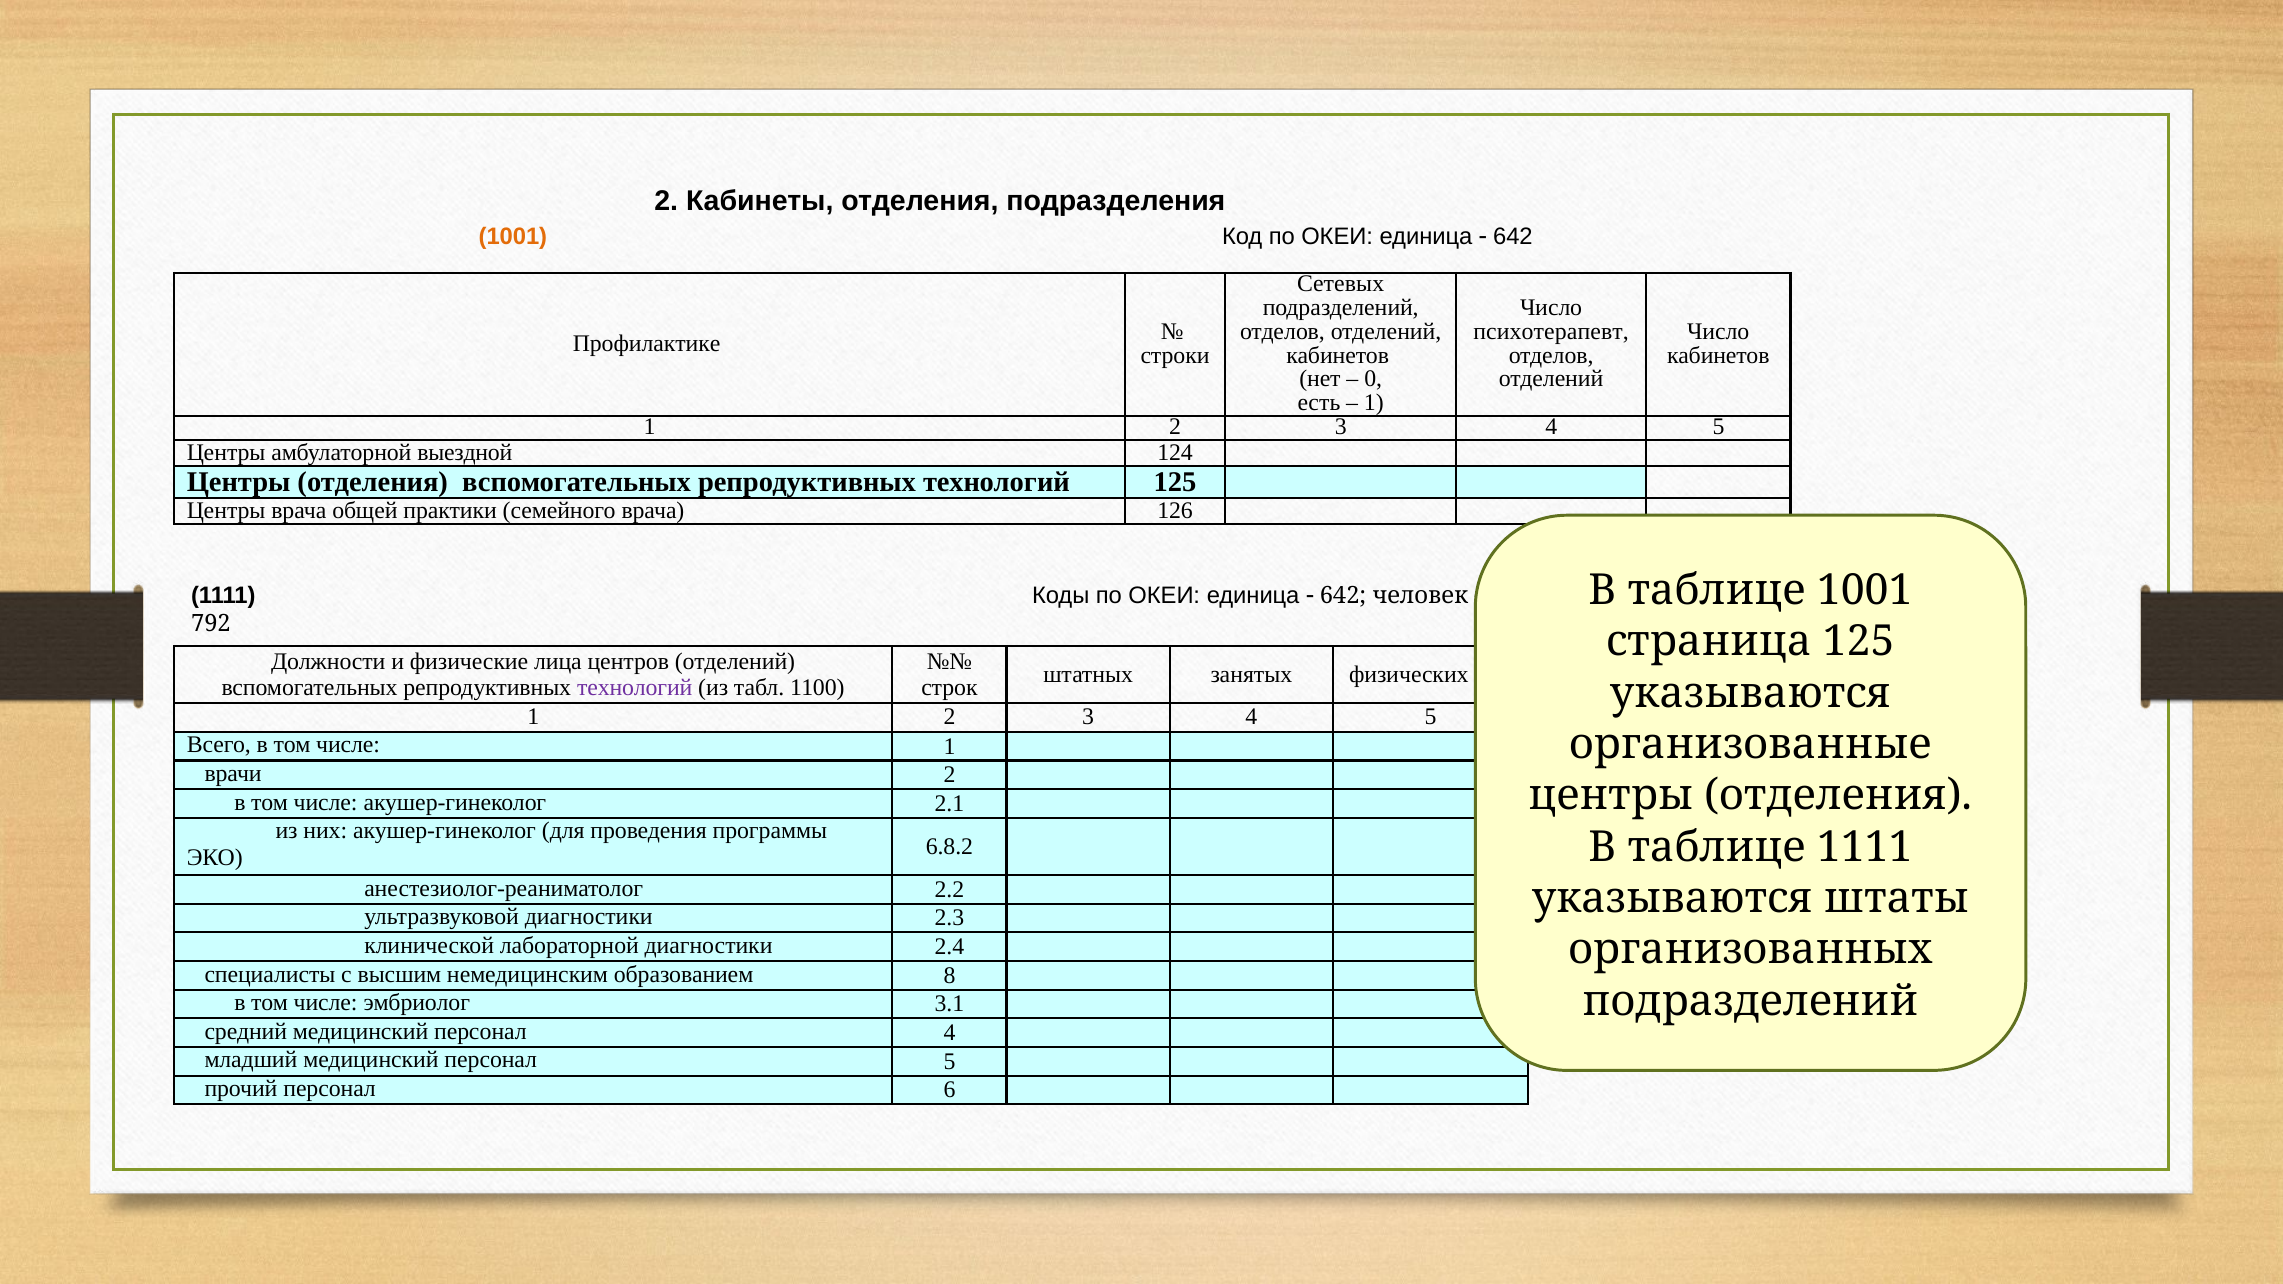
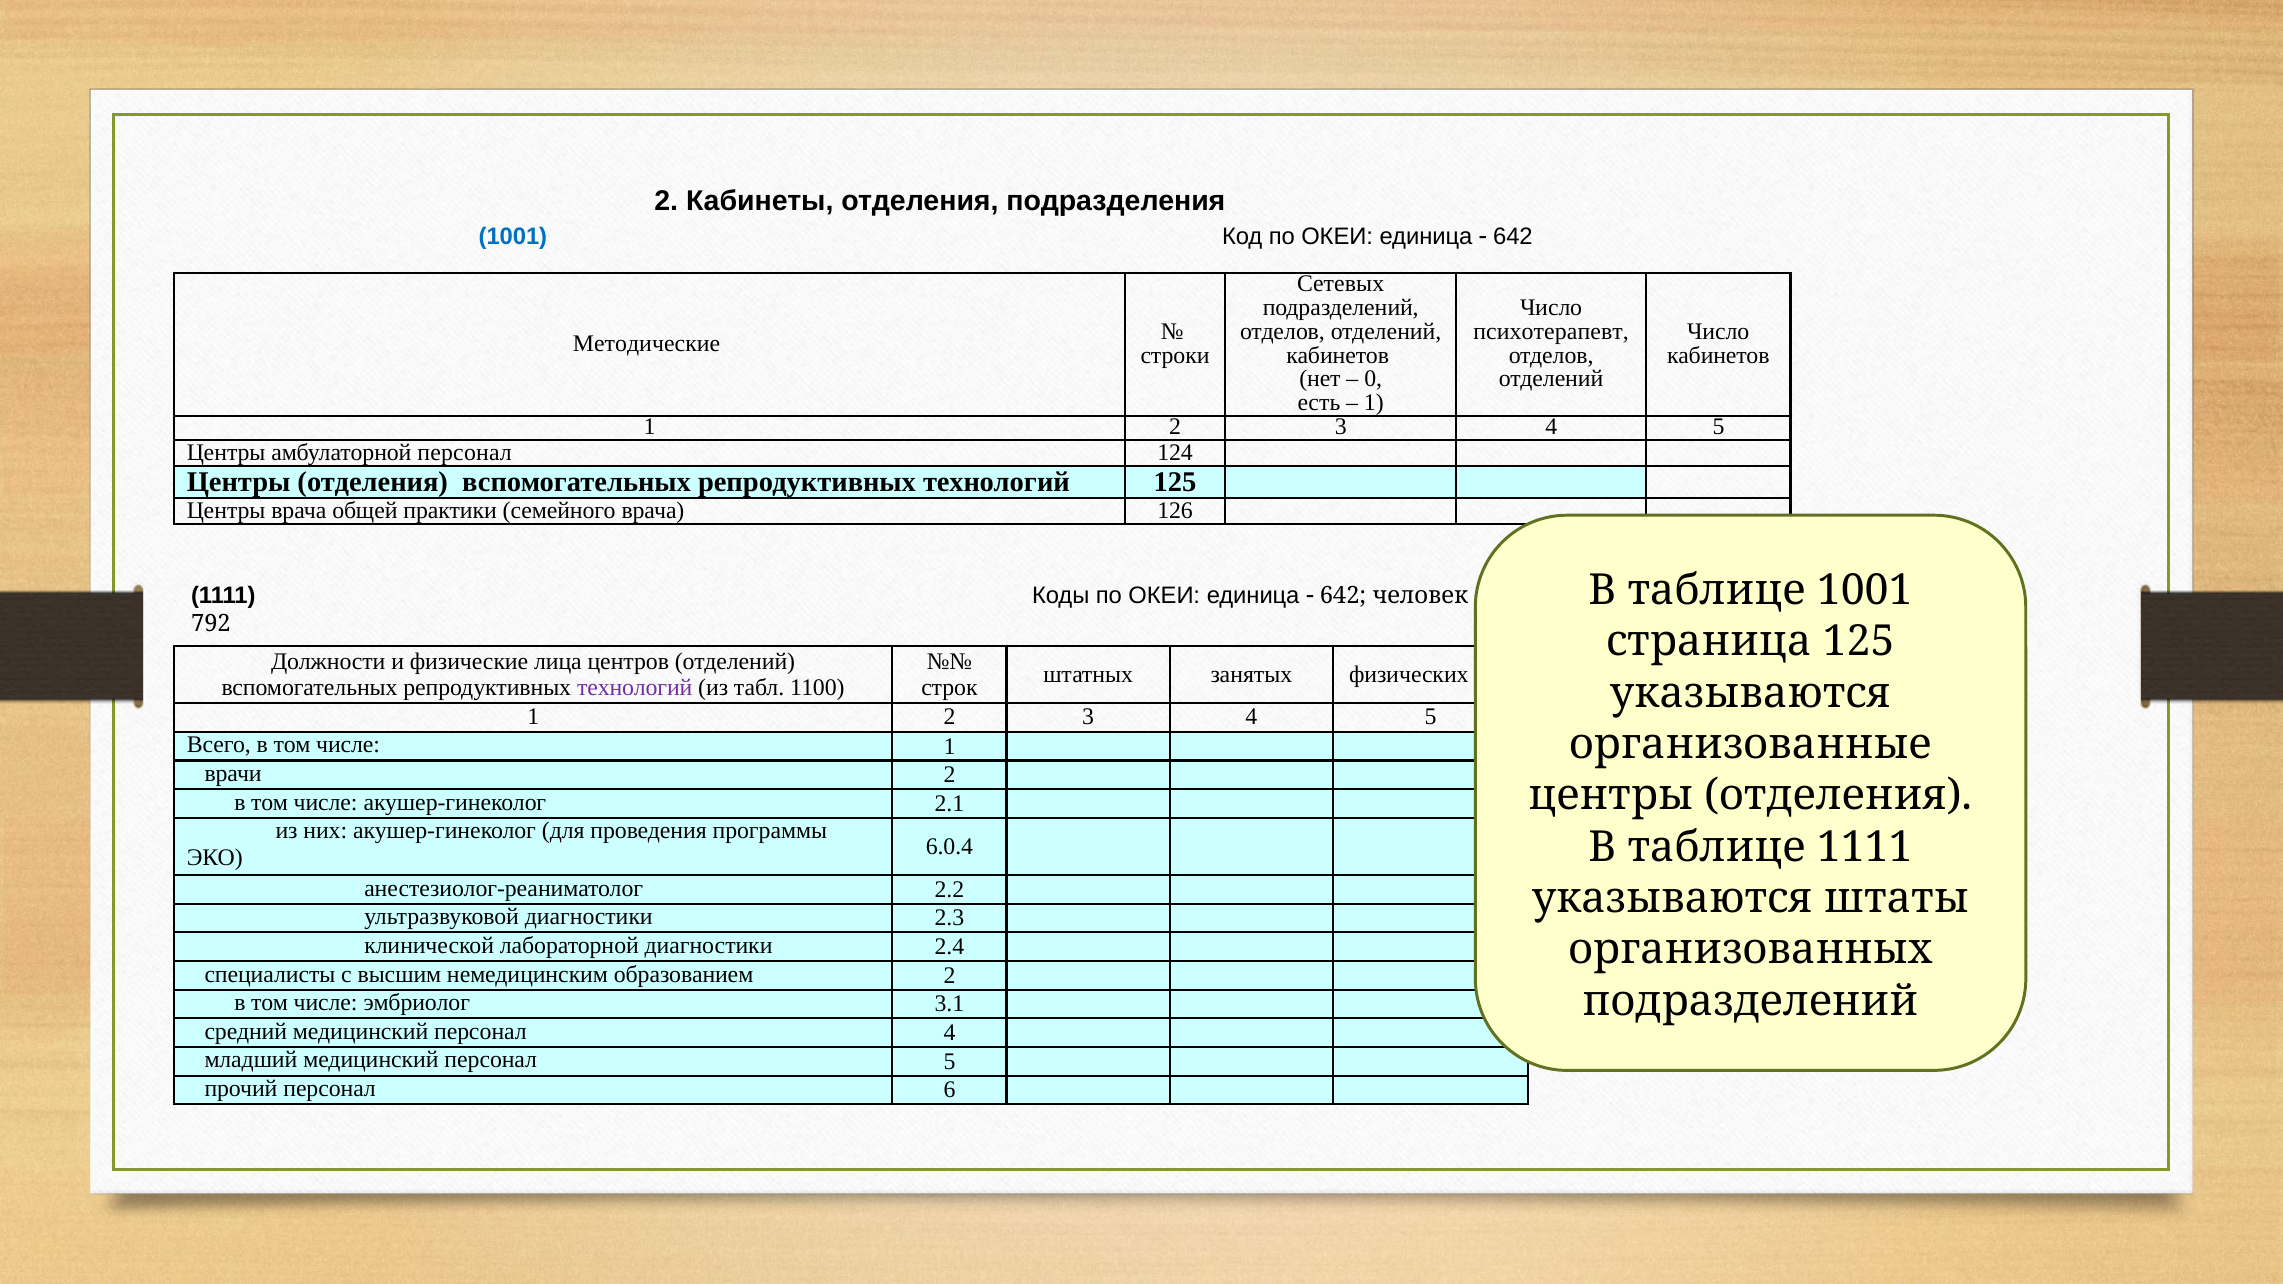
1001 colour: orange -> blue (513, 237)
Профилактике: Профилактике -> Методические (647, 343)
амбулаторной выездной: выездной -> персонал (465, 453)
6.8.2: 6.8.2 -> 6.0.4 (949, 847)
образованием 8: 8 -> 2 (949, 976)
